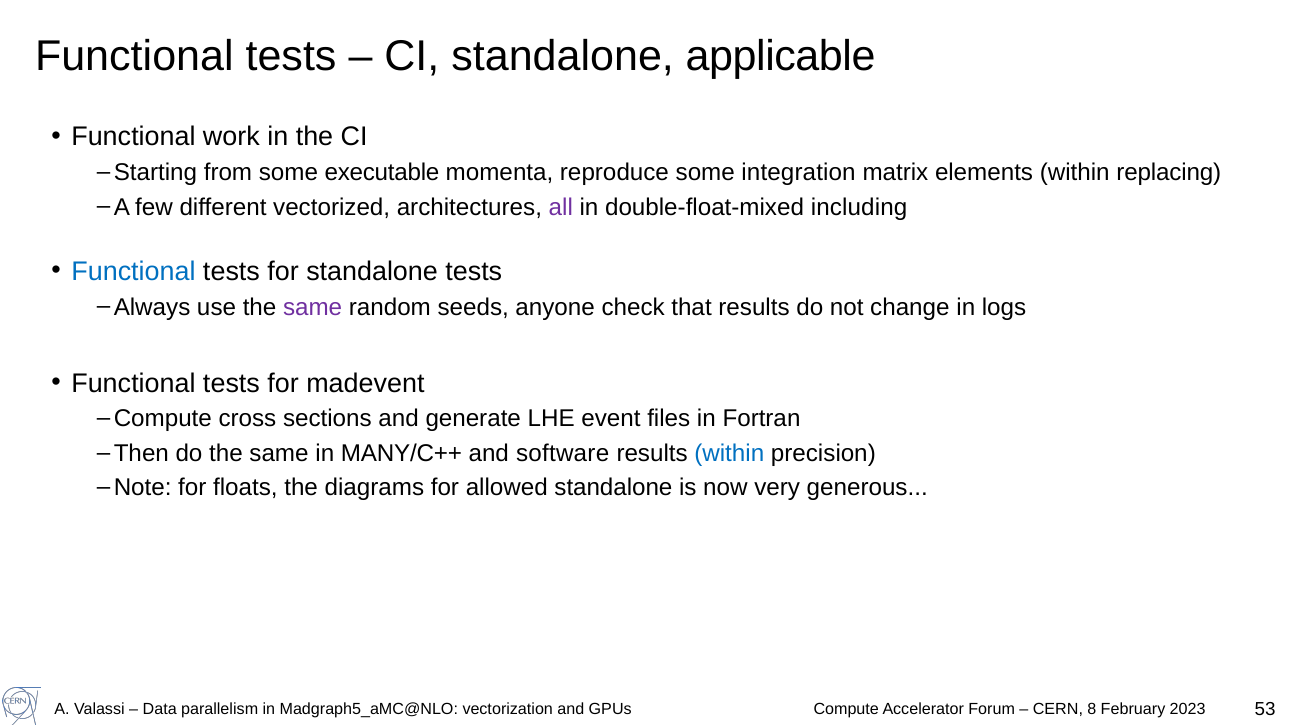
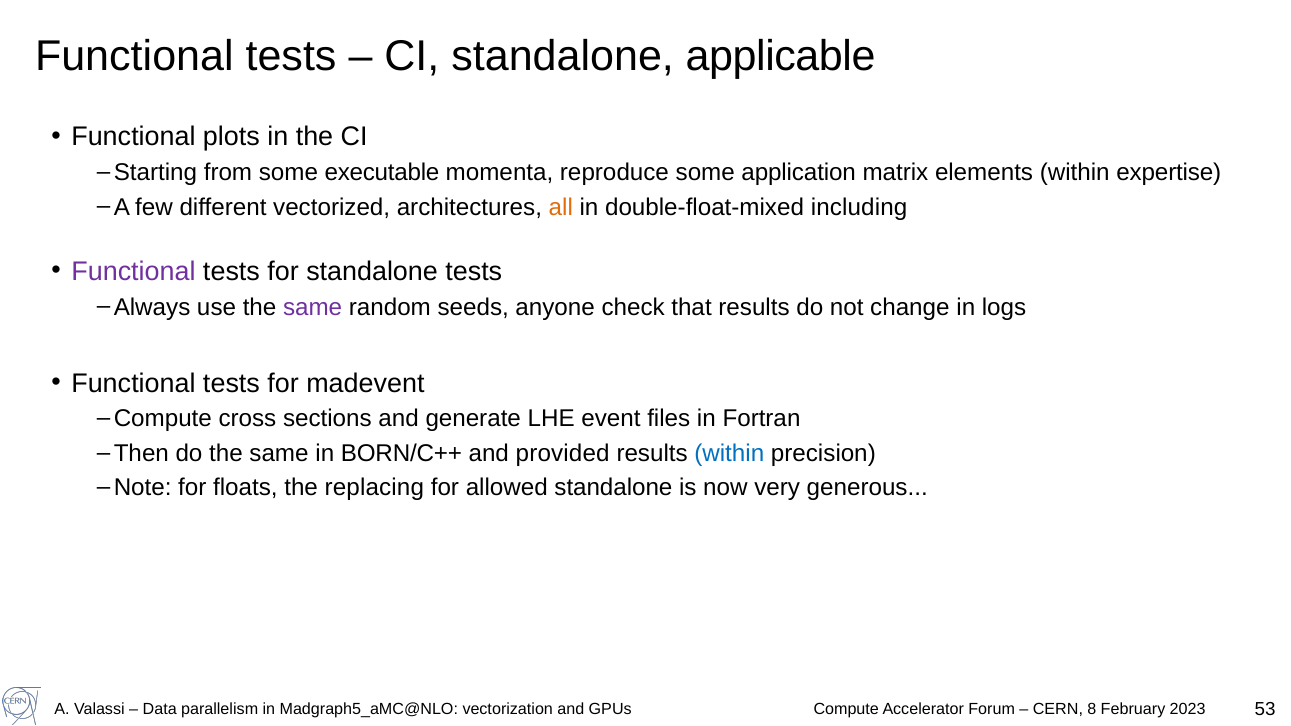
work: work -> plots (231, 137)
integration: integration -> application (799, 173)
replacing: replacing -> expertise (1169, 173)
all colour: purple -> orange (561, 207)
Functional colour: blue -> purple (133, 271)
MANY/C++: MANY/C++ -> BORN/C++ (401, 454)
software: software -> provided (563, 454)
diagrams: diagrams -> replacing (374, 488)
